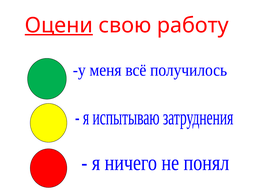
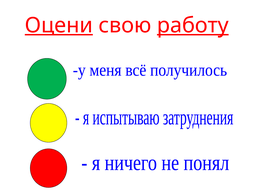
работу underline: none -> present (193, 25)
